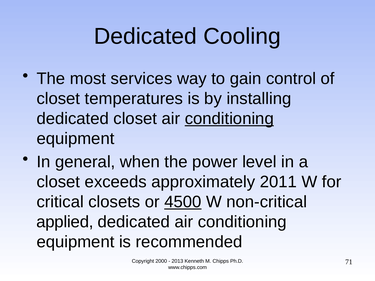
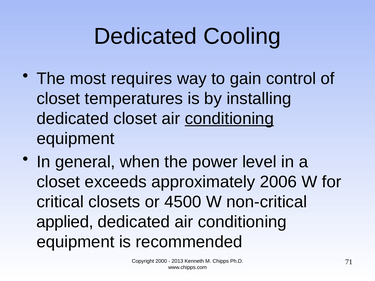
services: services -> requires (141, 79)
2011: 2011 -> 2006 (278, 182)
4500 underline: present -> none (183, 202)
